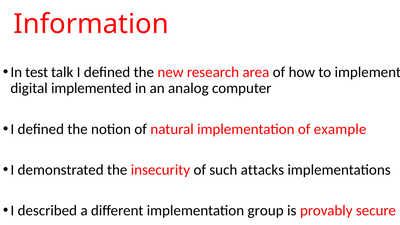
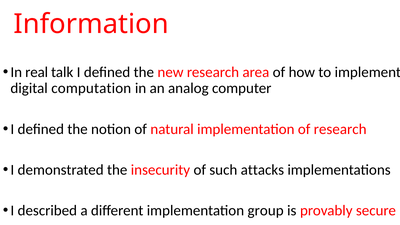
test: test -> real (37, 72)
implemented: implemented -> computation (91, 88)
of example: example -> research (340, 129)
